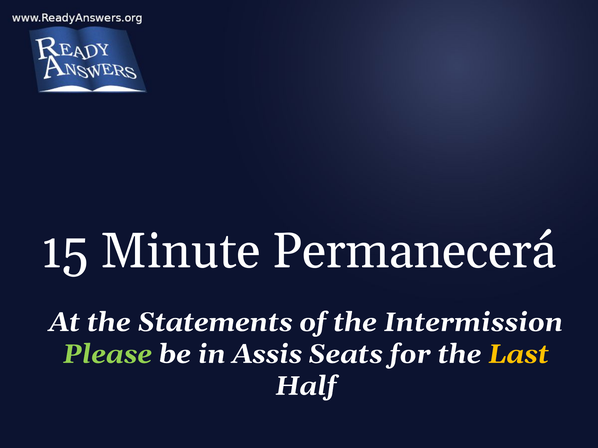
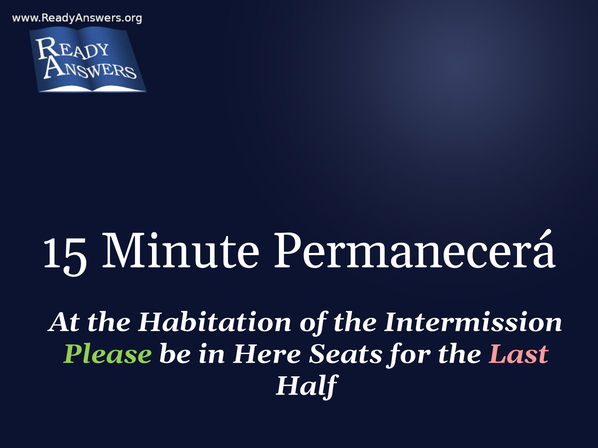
Statements: Statements -> Habitation (215, 323)
Assis: Assis -> Here (267, 355)
Last colour: yellow -> pink (519, 355)
